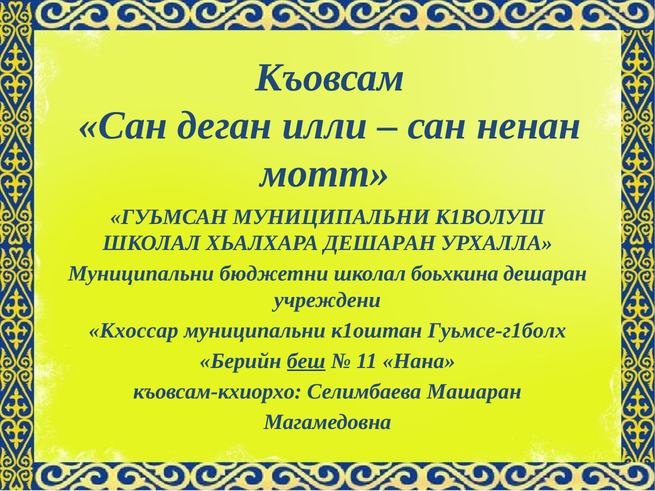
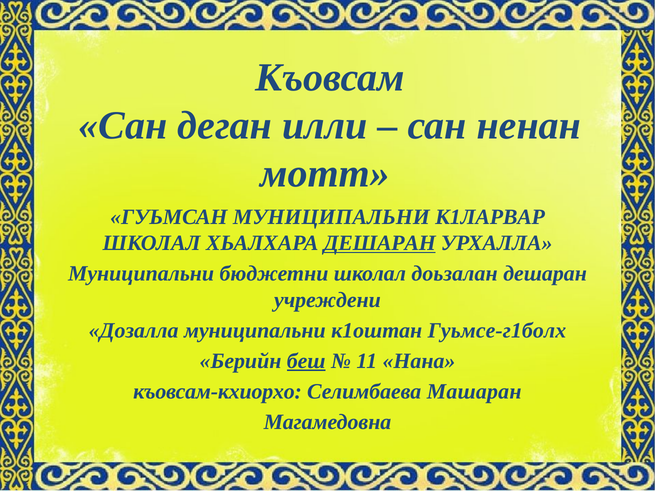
К1ВОЛУШ: К1ВОЛУШ -> К1ЛАРВАР (490, 217)
ДЕШАРАН underline: none -> present (380, 243)
боьхкина: боьхкина -> доьзалан (455, 274)
Кхоссар: Кхоссар -> Дозалла (134, 331)
